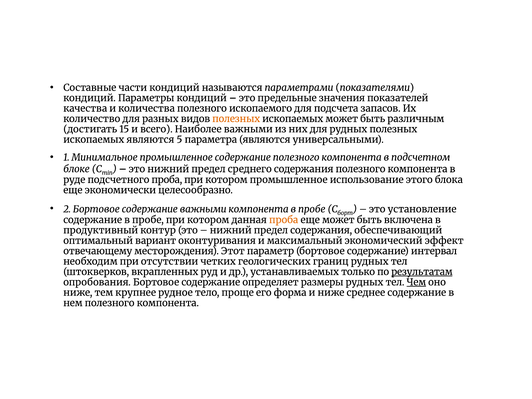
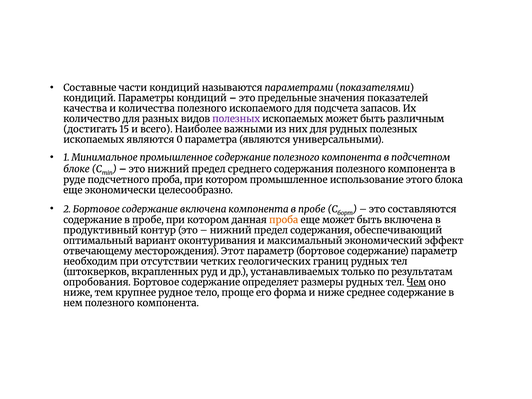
полезных colour: orange -> purple (236, 119)
5: 5 -> 0 (180, 140)
содержание важными: важными -> включена (203, 209)
установление: установление -> составляются (422, 209)
содержание интервал: интервал -> параметр (434, 251)
результатам underline: present -> none (422, 272)
